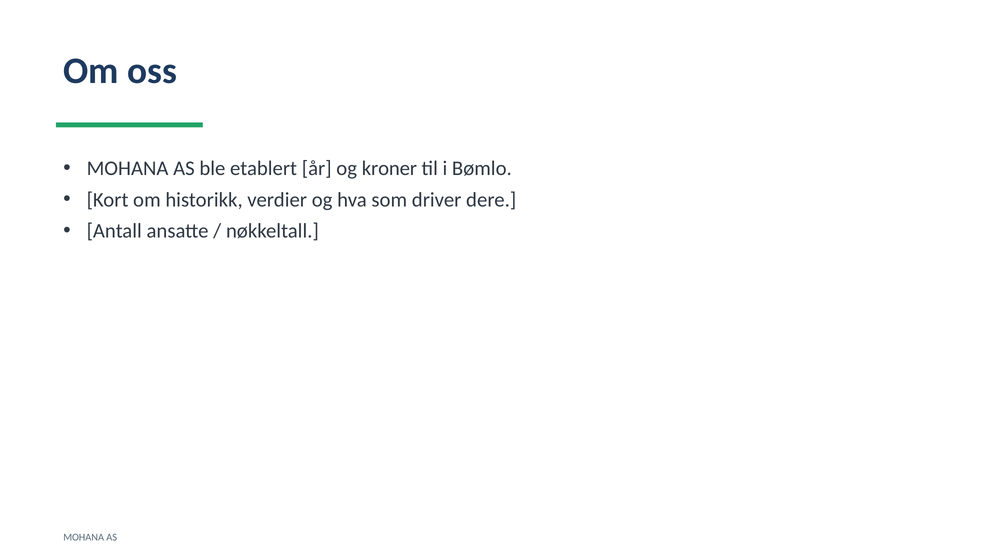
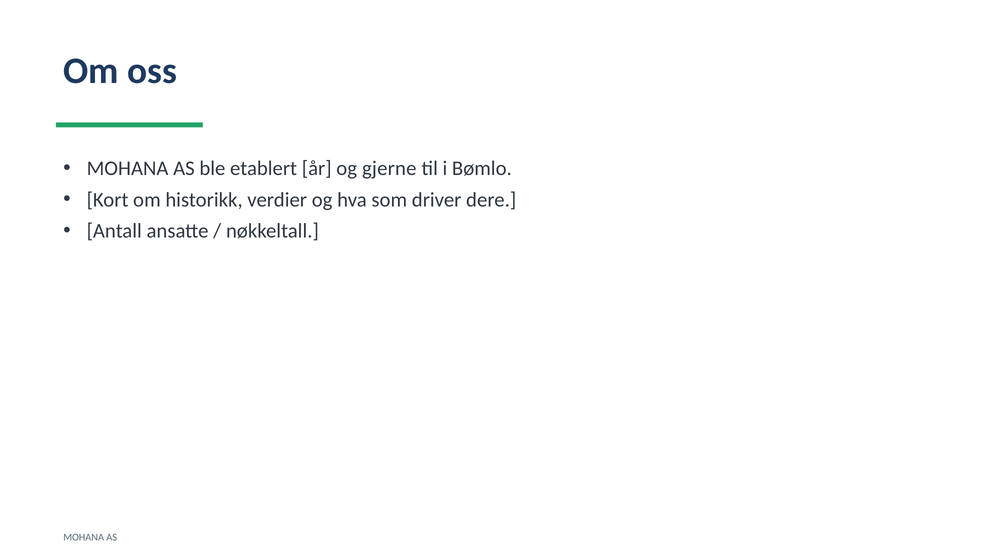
kroner: kroner -> gjerne (389, 169)
